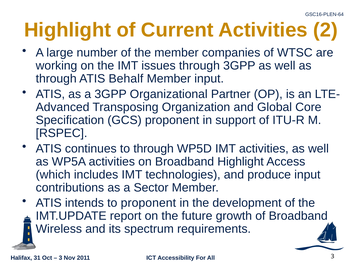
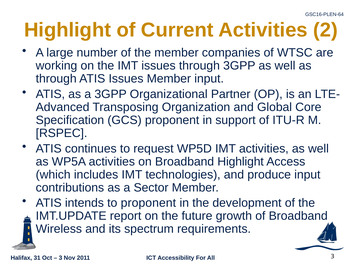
ATIS Behalf: Behalf -> Issues (126, 79)
to through: through -> request (154, 149)
